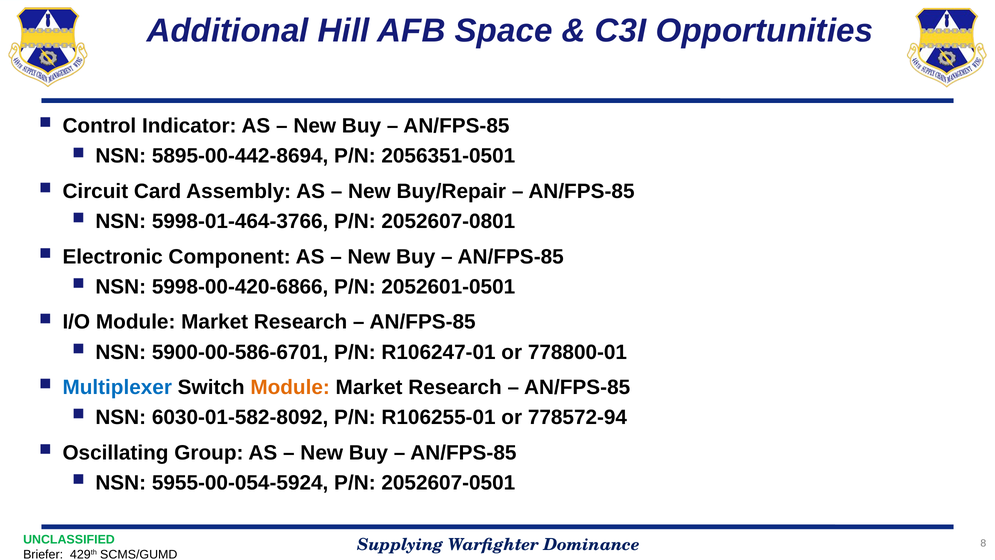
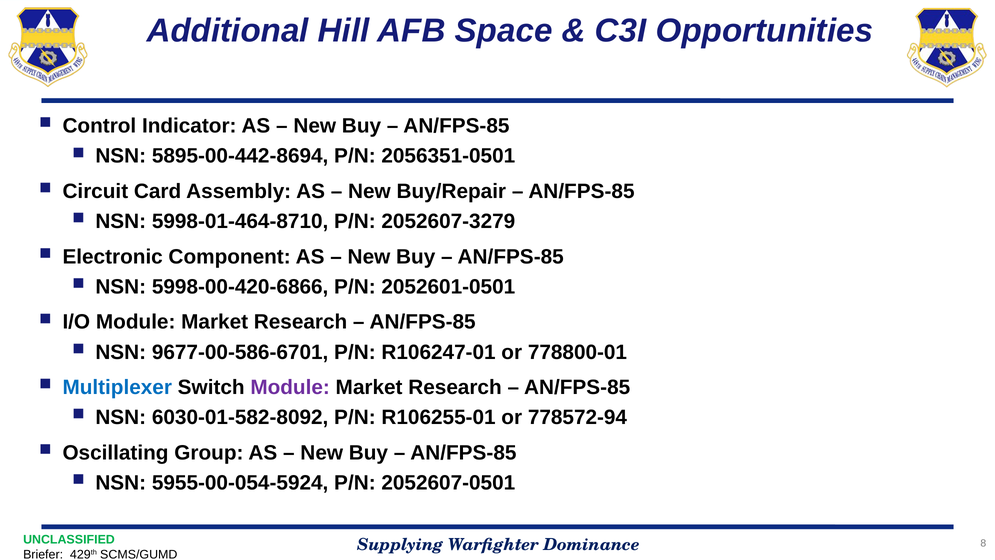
5998-01-464-3766: 5998-01-464-3766 -> 5998-01-464-8710 (240, 221)
2052607-0801: 2052607-0801 -> 2052607-3279 (448, 221)
5900-00-586-6701: 5900-00-586-6701 -> 9677-00-586-6701 (240, 352)
Module colour: orange -> purple (290, 387)
